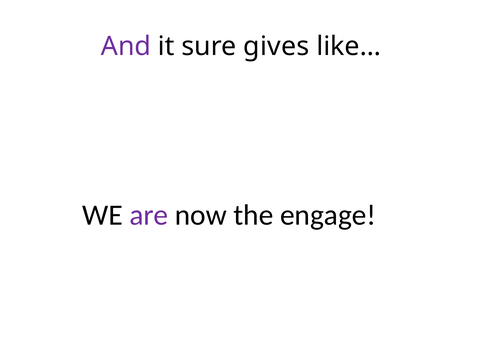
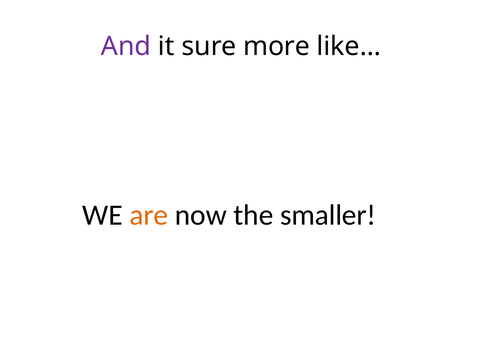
gives: gives -> more (277, 46)
are colour: purple -> orange (149, 215)
engage: engage -> smaller (328, 215)
